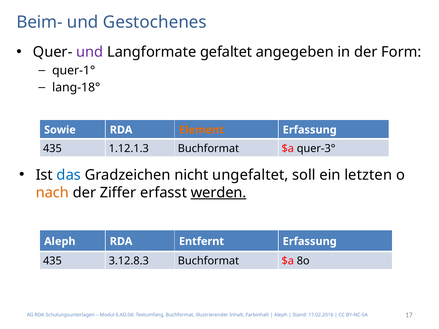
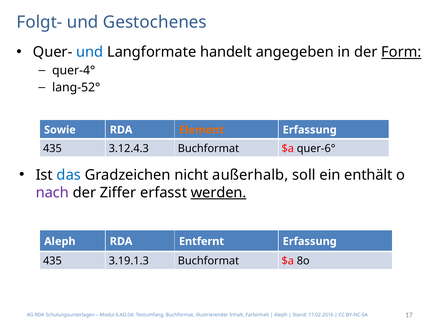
Beim-: Beim- -> Folgt- (39, 22)
und colour: purple -> blue (90, 52)
gefaltet: gefaltet -> handelt (226, 52)
Form underline: none -> present (401, 52)
quer-1°: quer-1° -> quer-4° (74, 71)
lang-18°: lang-18° -> lang-52° (76, 88)
1.12.1.3: 1.12.1.3 -> 3.12.4.3 (129, 149)
quer-3°: quer-3° -> quer-6° (316, 149)
ungefaltet: ungefaltet -> außerhalb (250, 175)
letzten: letzten -> enthält (368, 175)
nach colour: orange -> purple (52, 193)
3.12.8.3: 3.12.8.3 -> 3.19.1.3 (129, 261)
